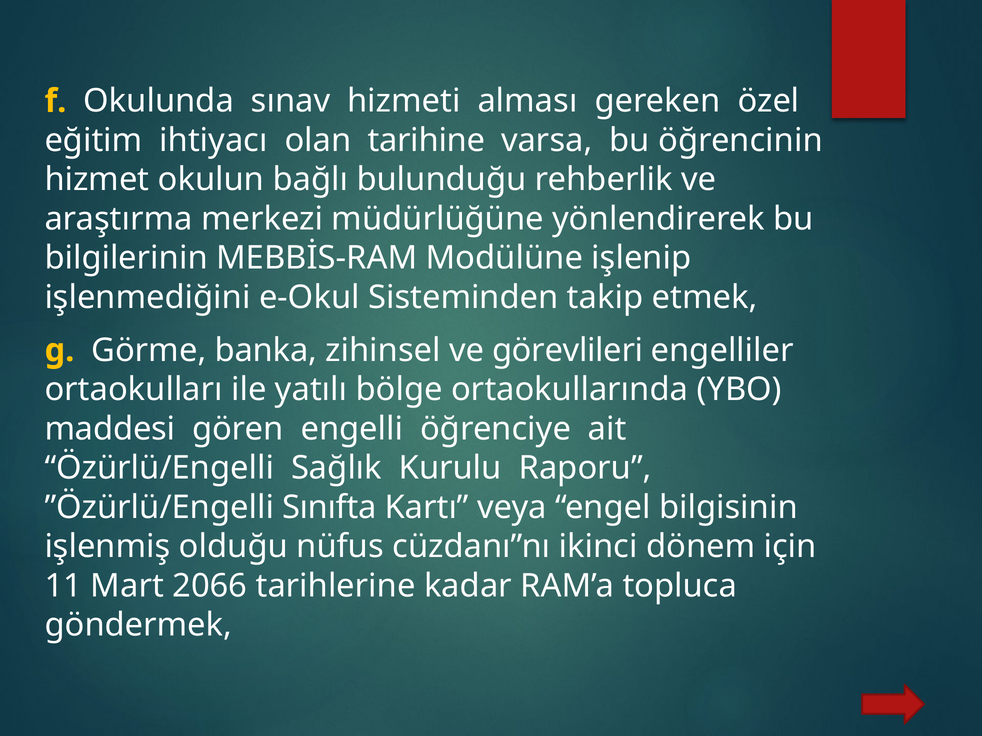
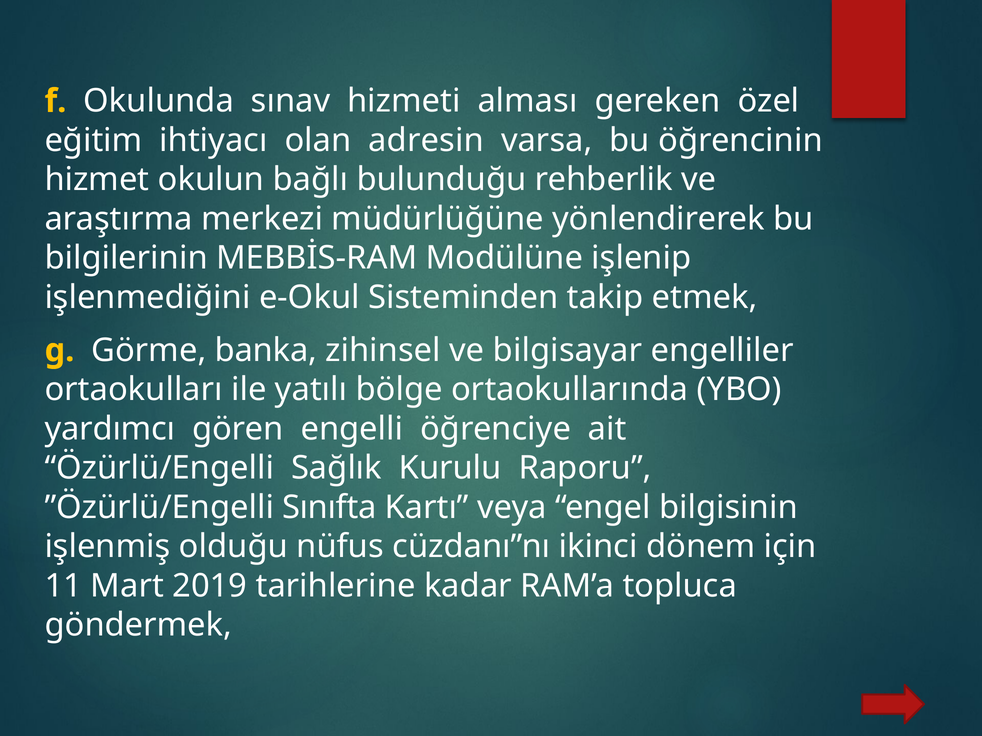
tarihine: tarihine -> adresin (426, 141)
görevlileri: görevlileri -> bilgisayar (567, 351)
maddesi: maddesi -> yardımcı (110, 429)
2066: 2066 -> 2019 (210, 586)
